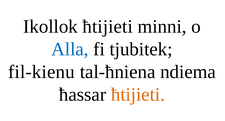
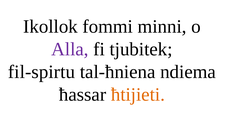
Ikollok ħtijieti: ħtijieti -> fommi (108, 26)
Alla colour: blue -> purple (70, 49)
fil-kienu: fil-kienu -> fil-spirtu (41, 72)
